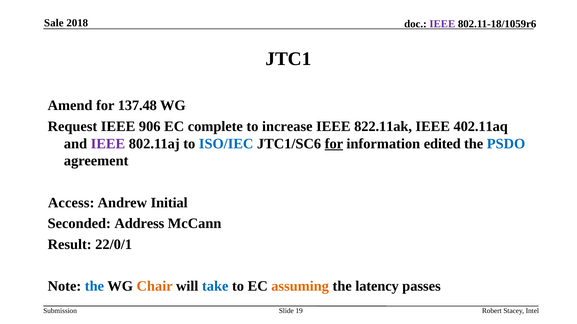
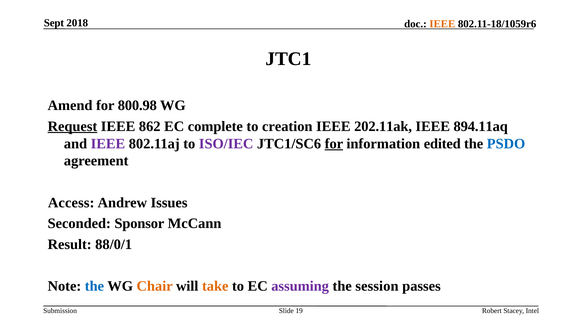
Sale: Sale -> Sept (54, 23)
IEEE colour: purple -> orange (442, 24)
137.48: 137.48 -> 800.98 (137, 106)
Request underline: none -> present (72, 127)
906: 906 -> 862 (150, 127)
increase: increase -> creation (287, 127)
822.11ak: 822.11ak -> 202.11ak (383, 127)
402.11aq: 402.11aq -> 894.11aq (481, 127)
ISO/IEC colour: blue -> purple (226, 144)
Initial: Initial -> Issues (169, 203)
Address: Address -> Sponsor (139, 224)
22/0/1: 22/0/1 -> 88/0/1 (114, 245)
take colour: blue -> orange (215, 287)
assuming colour: orange -> purple (300, 287)
latency: latency -> session (377, 287)
